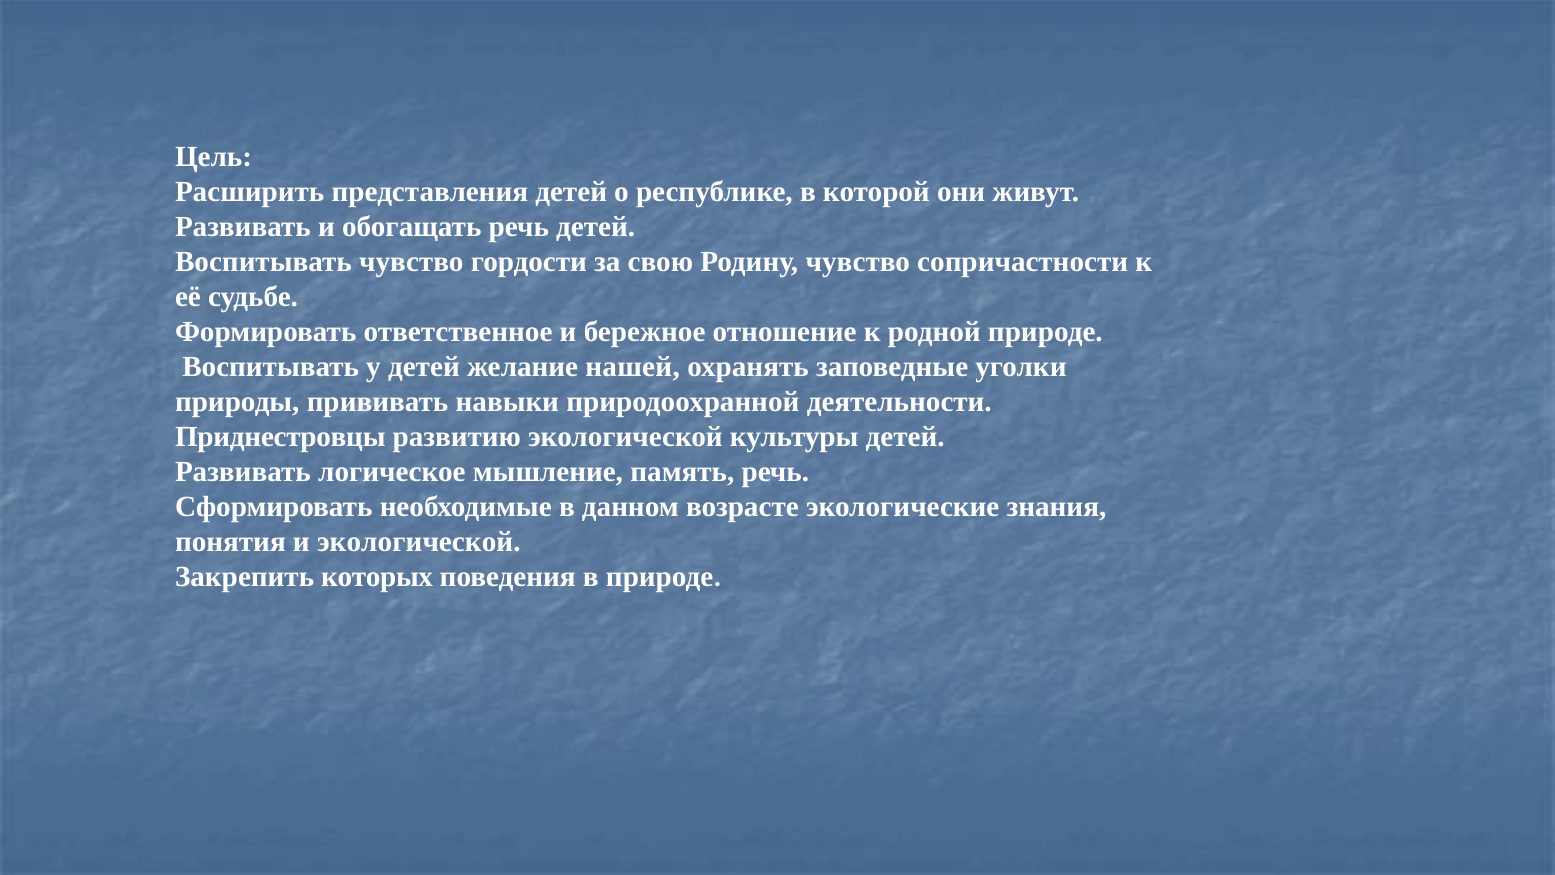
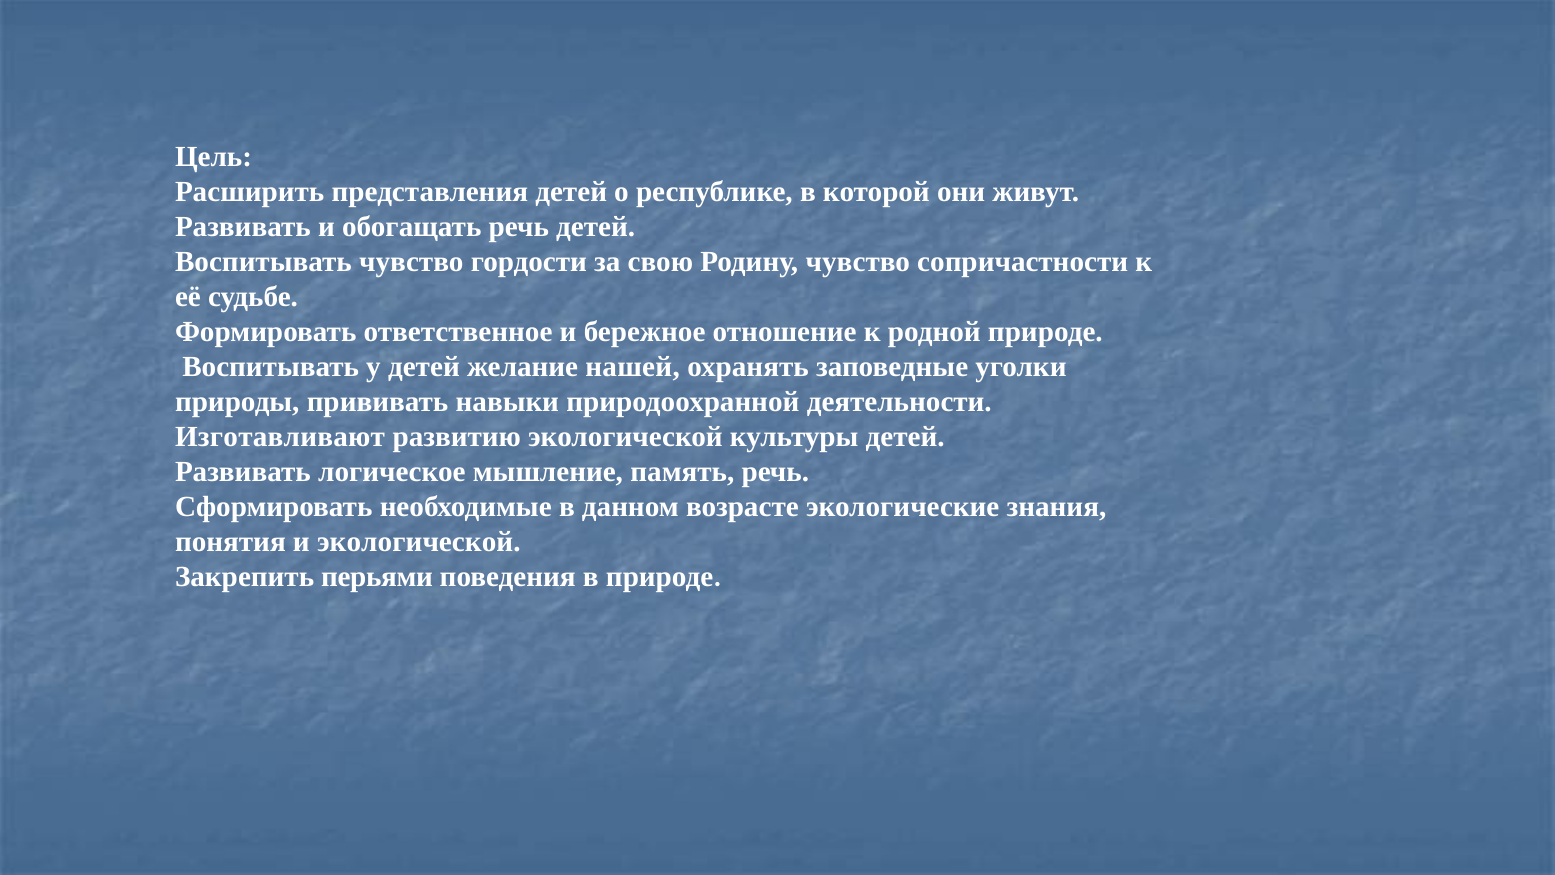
Приднестровцы: Приднестровцы -> Изготавливают (280, 436)
которых: которых -> перьями (377, 576)
